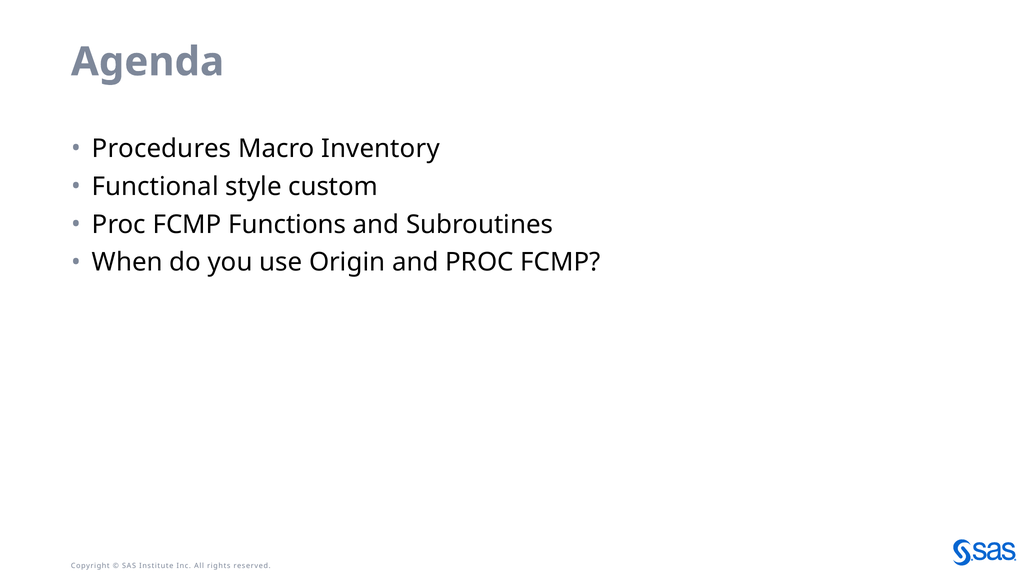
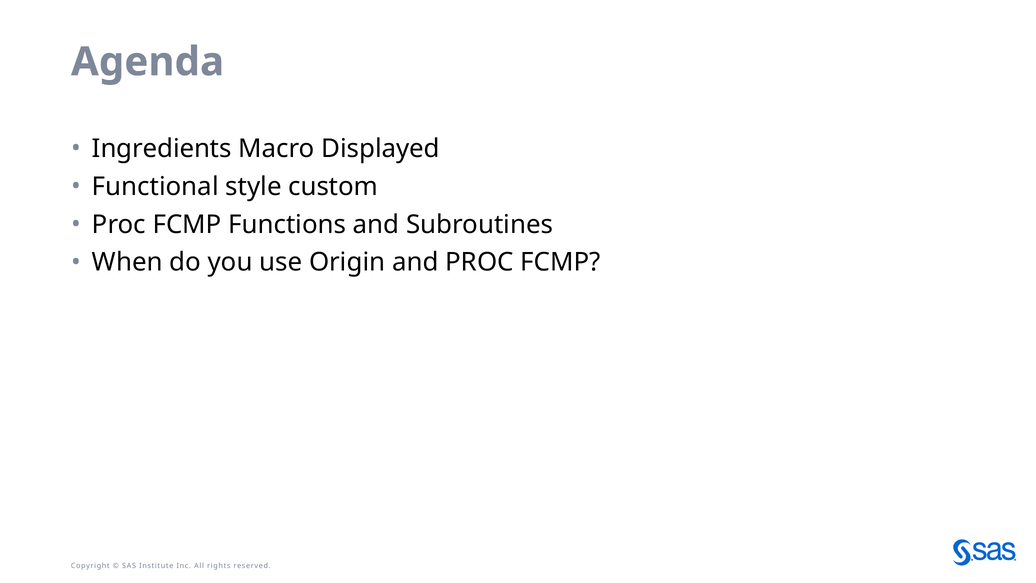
Procedures: Procedures -> Ingredients (162, 149)
Inventory: Inventory -> Displayed (381, 149)
